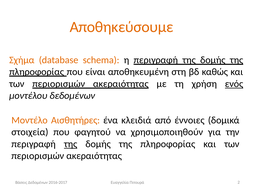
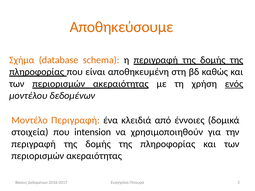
Μοντέλο Αισθητήρες: Αισθητήρες -> Περιγραφή (75, 120)
φαγητού: φαγητού -> intension (93, 132)
της underline: present -> none (71, 144)
